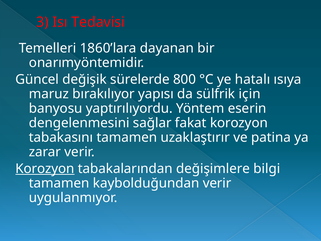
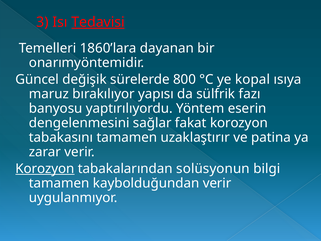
Tedavisi underline: none -> present (98, 22)
hatalı: hatalı -> kopal (253, 79)
için: için -> fazı (250, 94)
değişimlere: değişimlere -> solüsyonun (213, 169)
